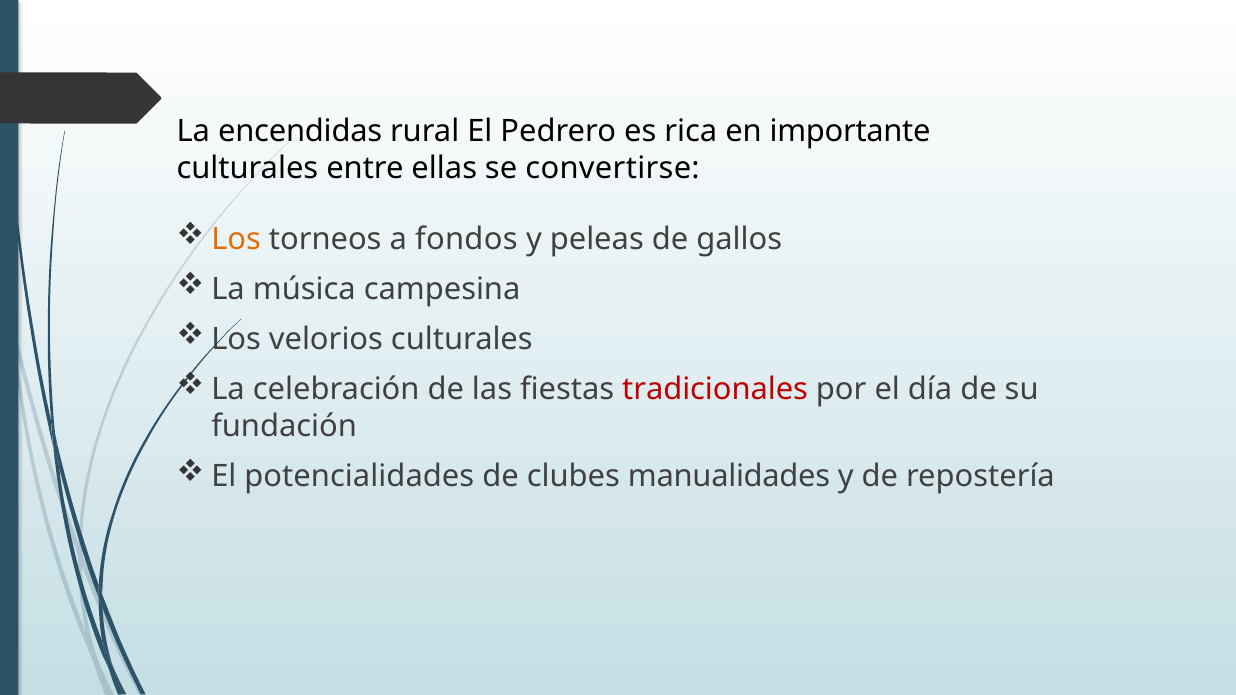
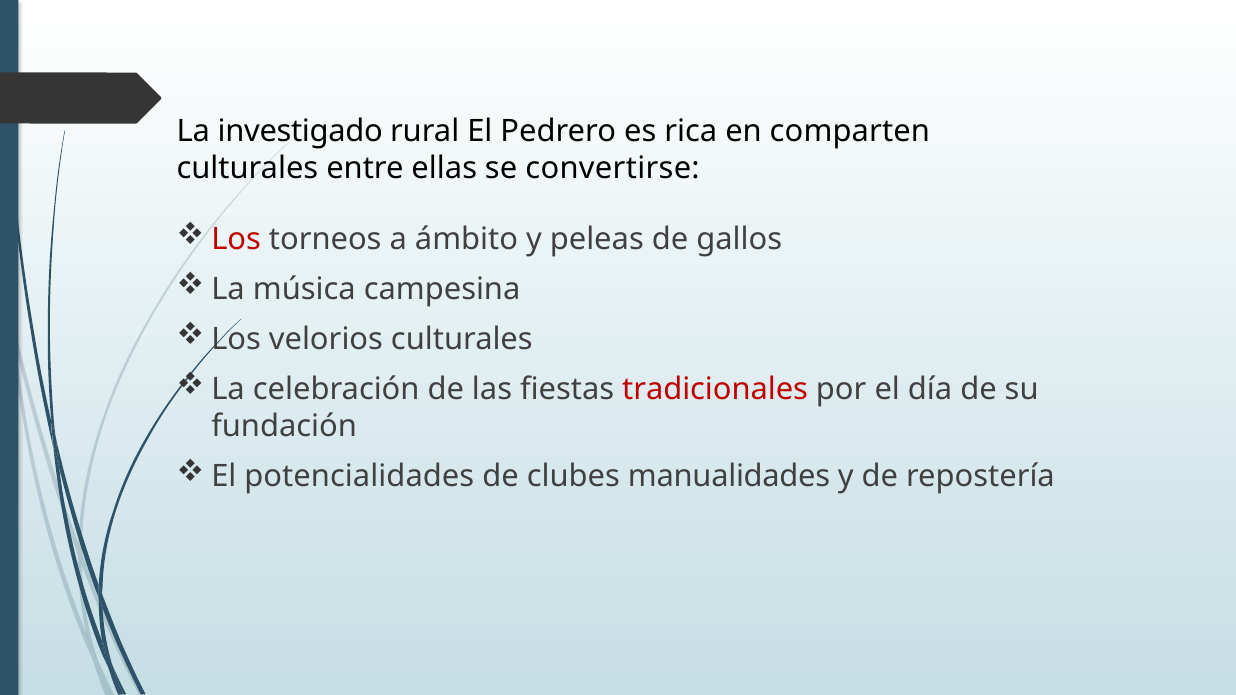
encendidas: encendidas -> investigado (300, 131)
importante: importante -> comparten (850, 131)
Los colour: orange -> red (236, 240)
fondos: fondos -> ámbito (467, 240)
